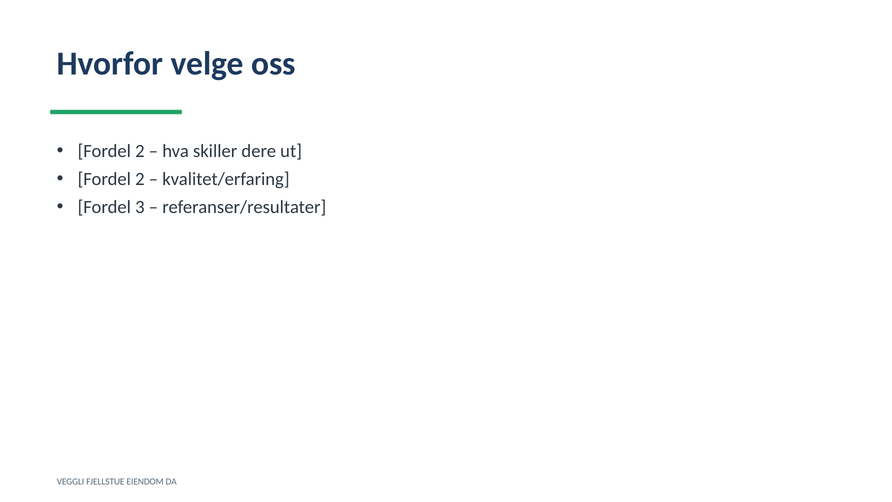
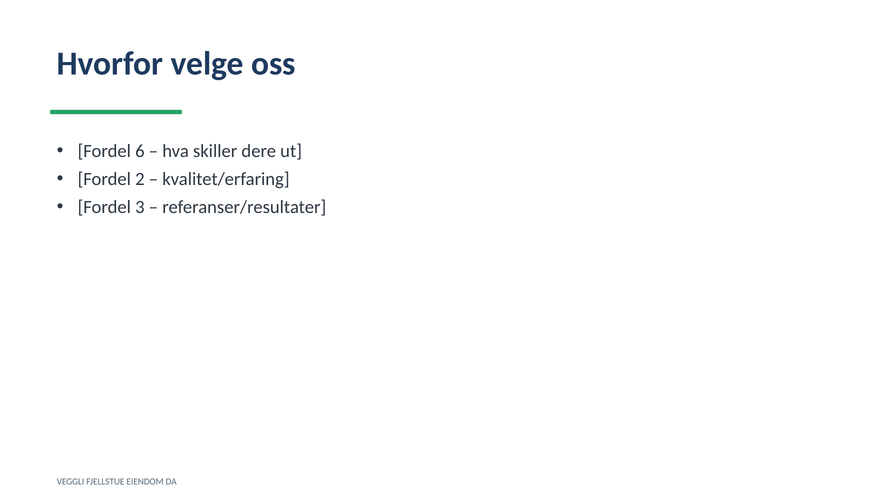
2: 2 -> 6 (140, 151)
